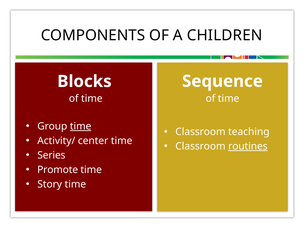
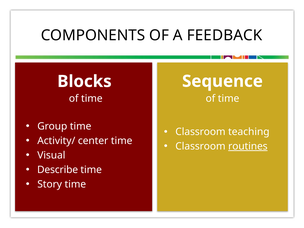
CHILDREN: CHILDREN -> FEEDBACK (225, 35)
time underline: present -> none (81, 126)
Series: Series -> Visual (51, 155)
Promote: Promote -> Describe (58, 170)
